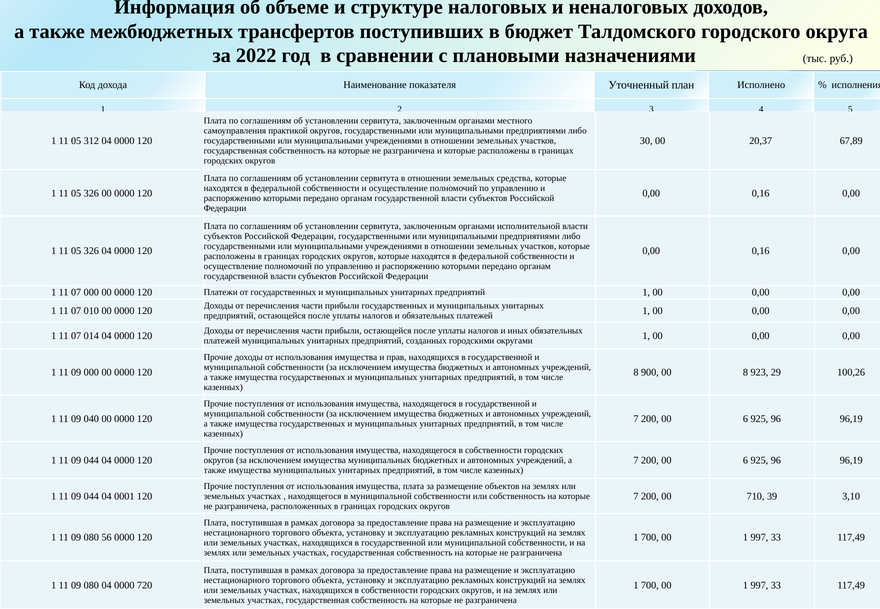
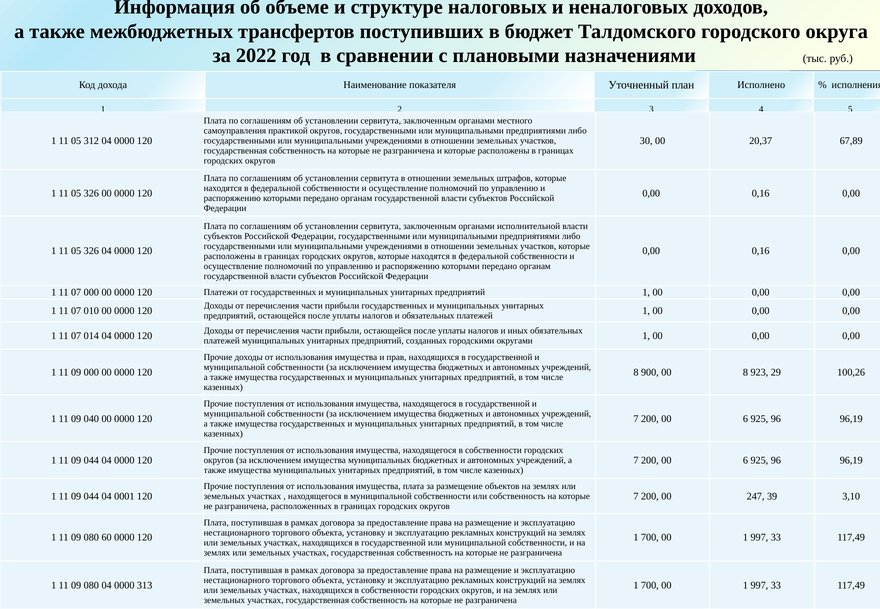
средства: средства -> штрафов (515, 178)
710: 710 -> 247 (756, 497)
56: 56 -> 60 (107, 538)
720: 720 -> 313 (145, 585)
